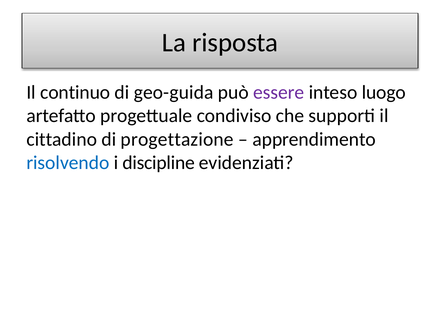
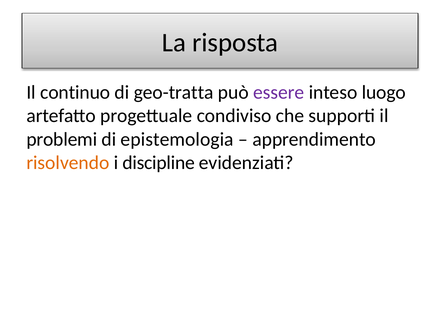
geo-guida: geo-guida -> geo-tratta (174, 92)
cittadino: cittadino -> problemi (62, 139)
progettazione: progettazione -> epistemologia (177, 139)
risolvendo colour: blue -> orange (68, 163)
